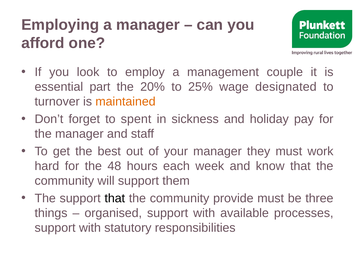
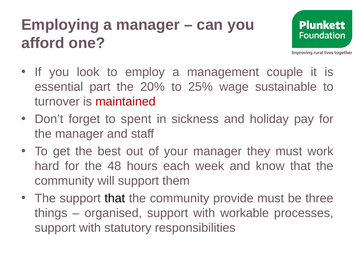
designated: designated -> sustainable (286, 87)
maintained colour: orange -> red (125, 102)
available: available -> workable (245, 213)
